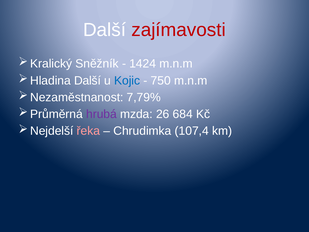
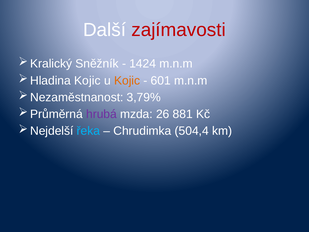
Další: Další -> Kojic (87, 80)
Kojic colour: blue -> orange (127, 80)
750: 750 -> 601 (161, 80)
7,79%: 7,79% -> 3,79% (144, 97)
684: 684 -> 881 (183, 114)
řeka colour: pink -> light blue (88, 131)
107,4: 107,4 -> 504,4 (192, 131)
